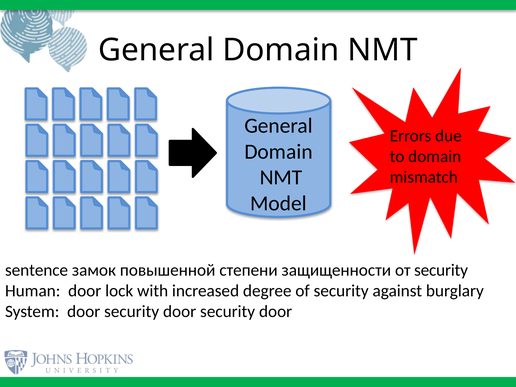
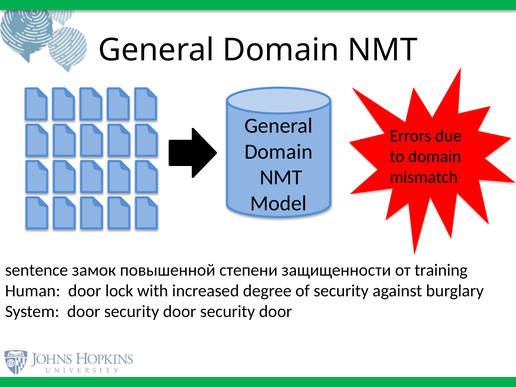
от security: security -> training (441, 270)
